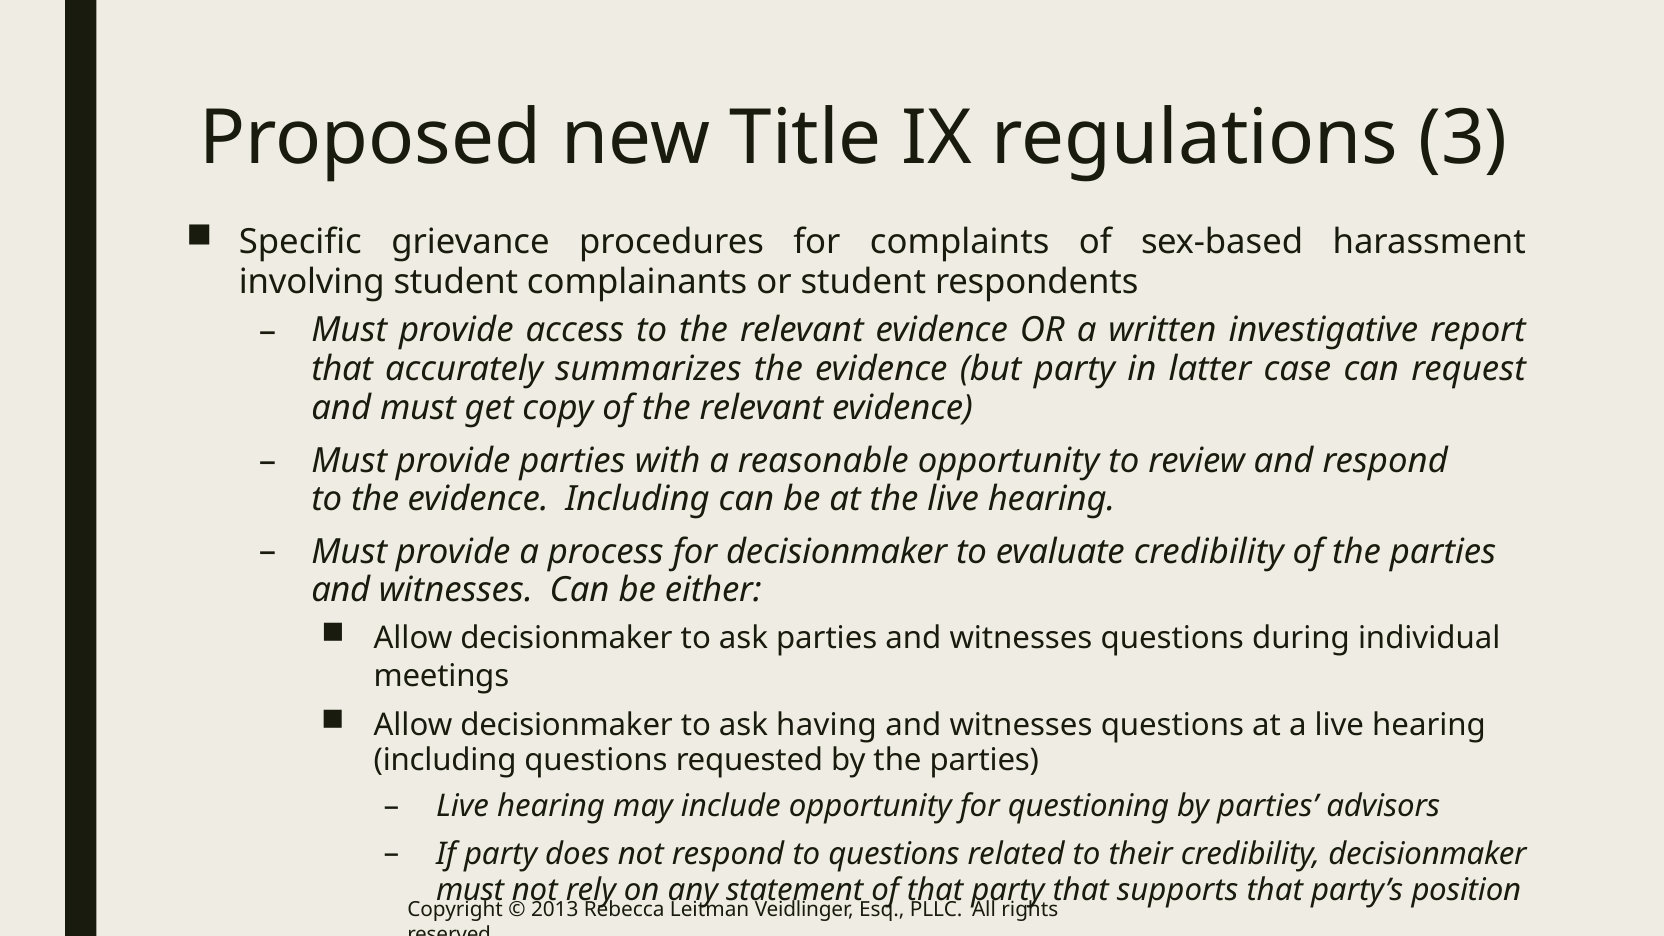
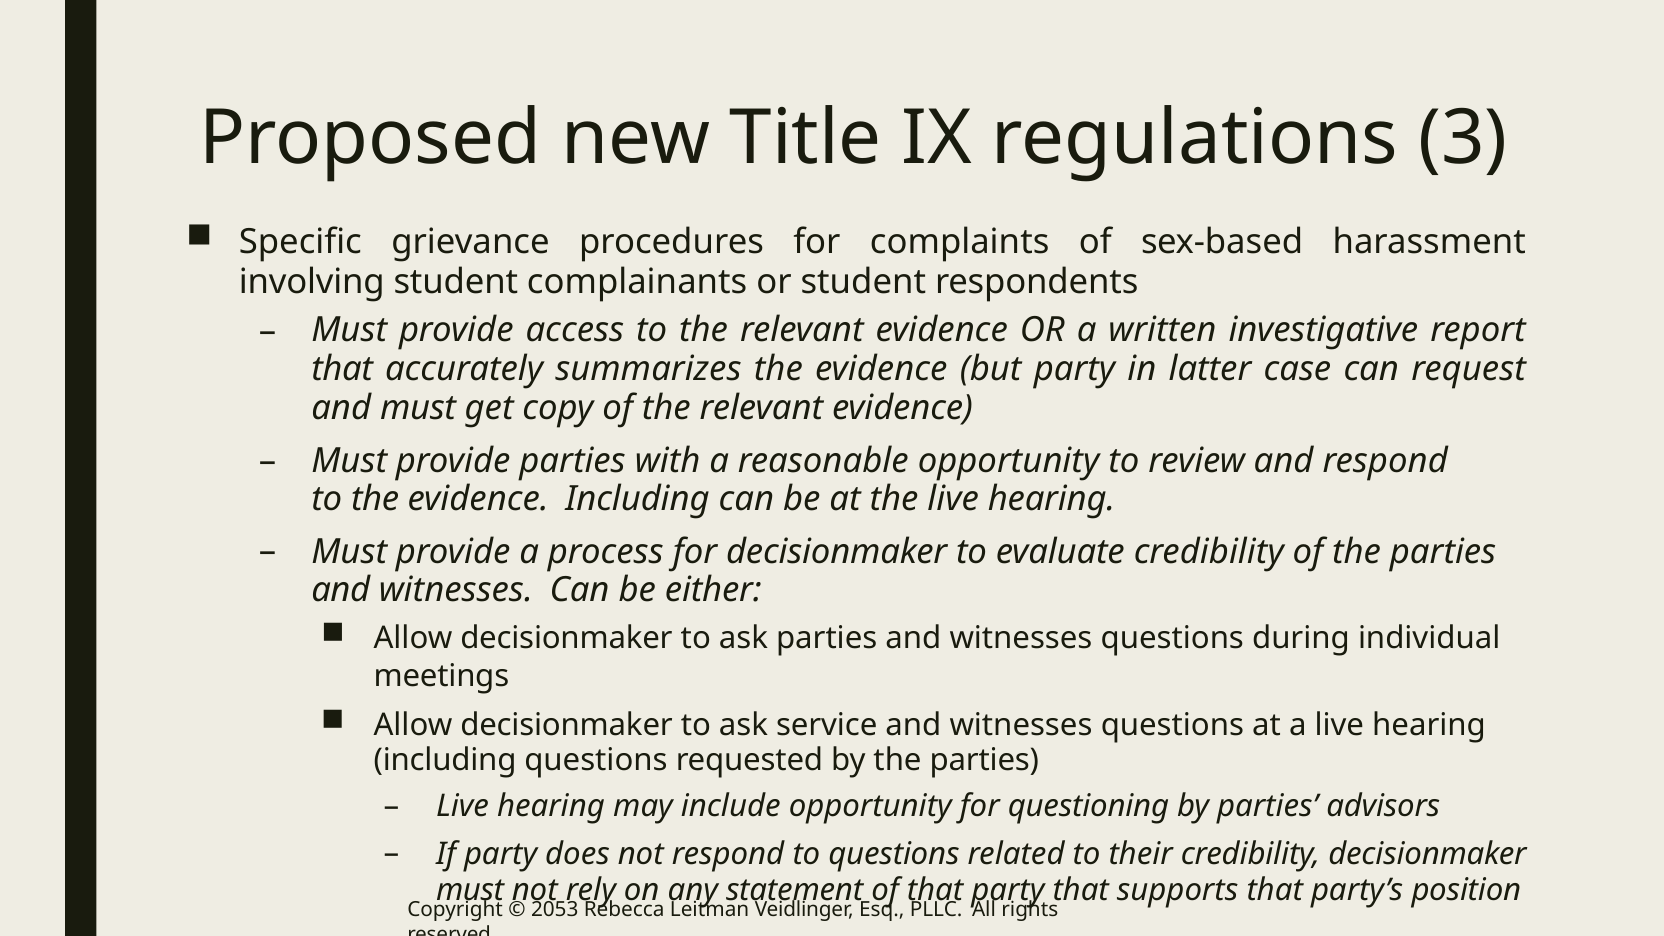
having: having -> service (827, 725)
2013: 2013 -> 2053 (555, 910)
